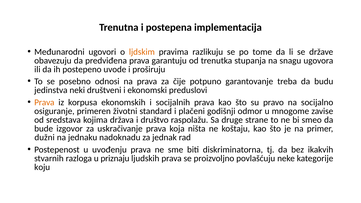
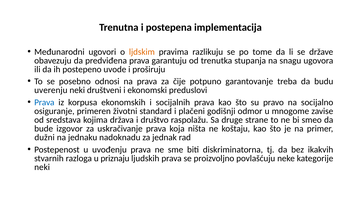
jedinstva: jedinstva -> uverenju (51, 90)
Prava colour: orange -> blue (44, 102)
koju: koju -> neki (42, 167)
